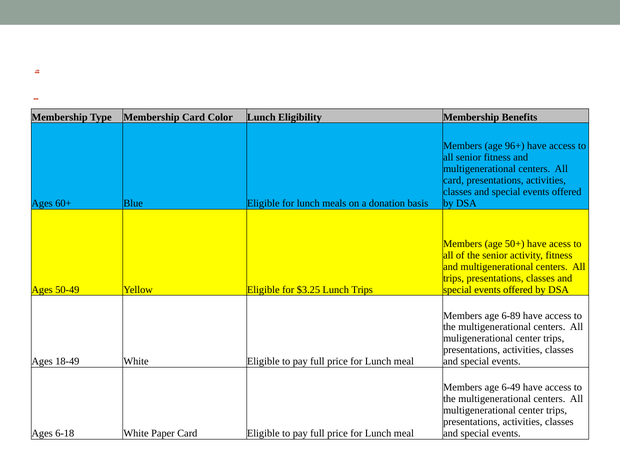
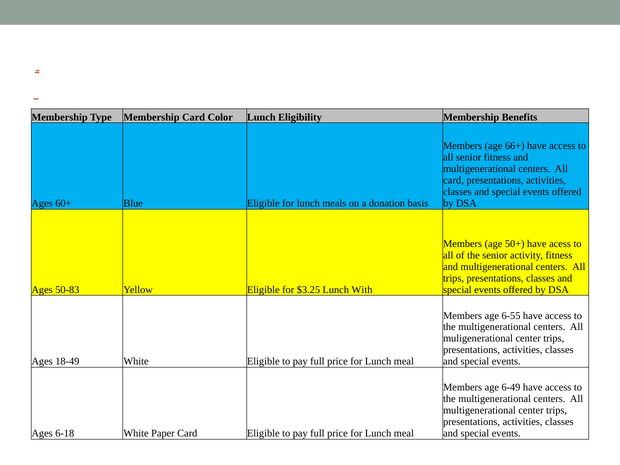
96+: 96+ -> 66+ (515, 146)
50-49: 50-49 -> 50-83 (67, 290)
Lunch Trips: Trips -> With (362, 290)
6-89: 6-89 -> 6-55 (511, 316)
